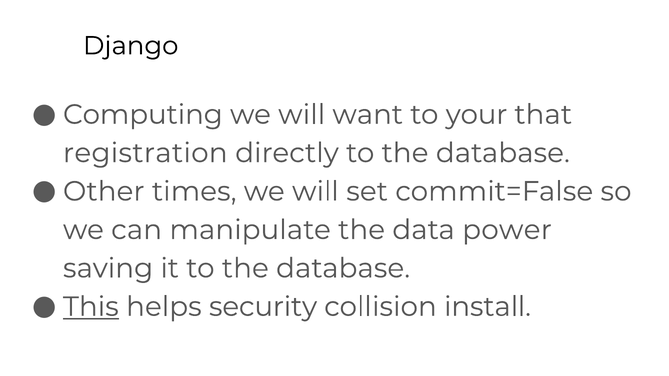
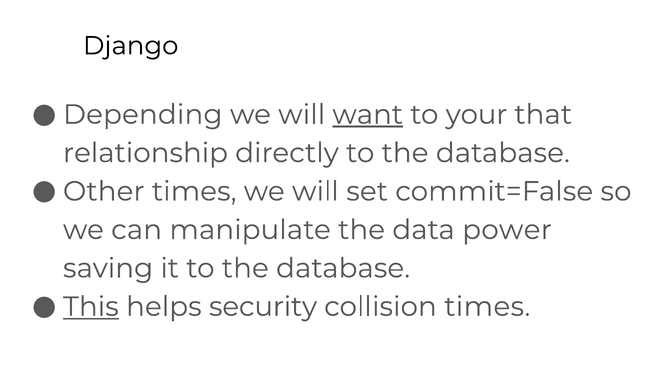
Computing: Computing -> Depending (143, 115)
want underline: none -> present (368, 115)
registration: registration -> relationship (145, 153)
collision install: install -> times (487, 307)
